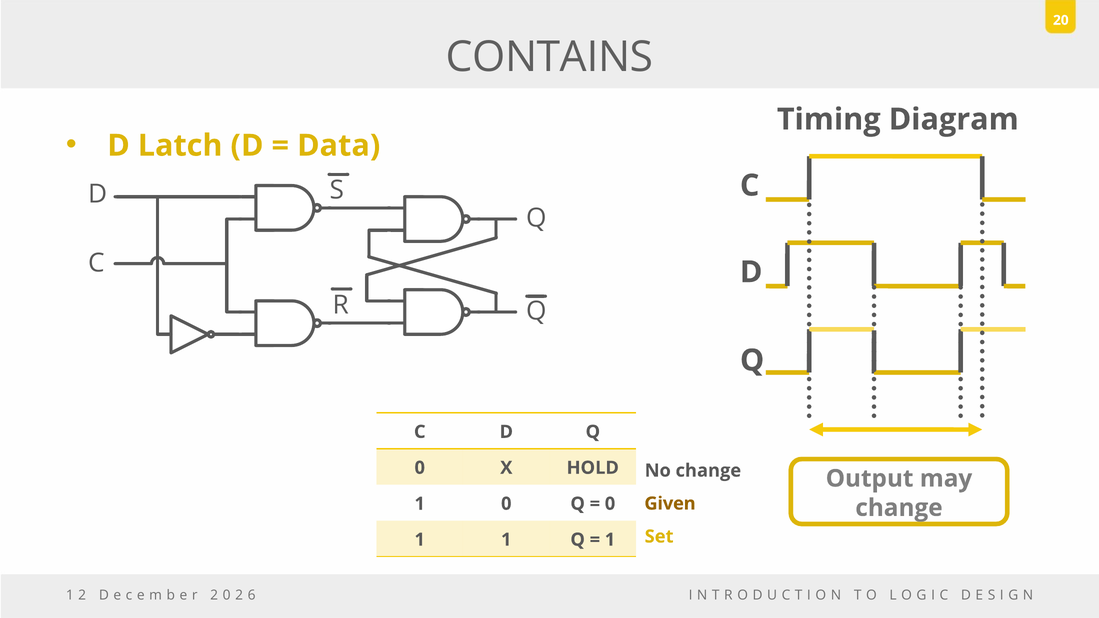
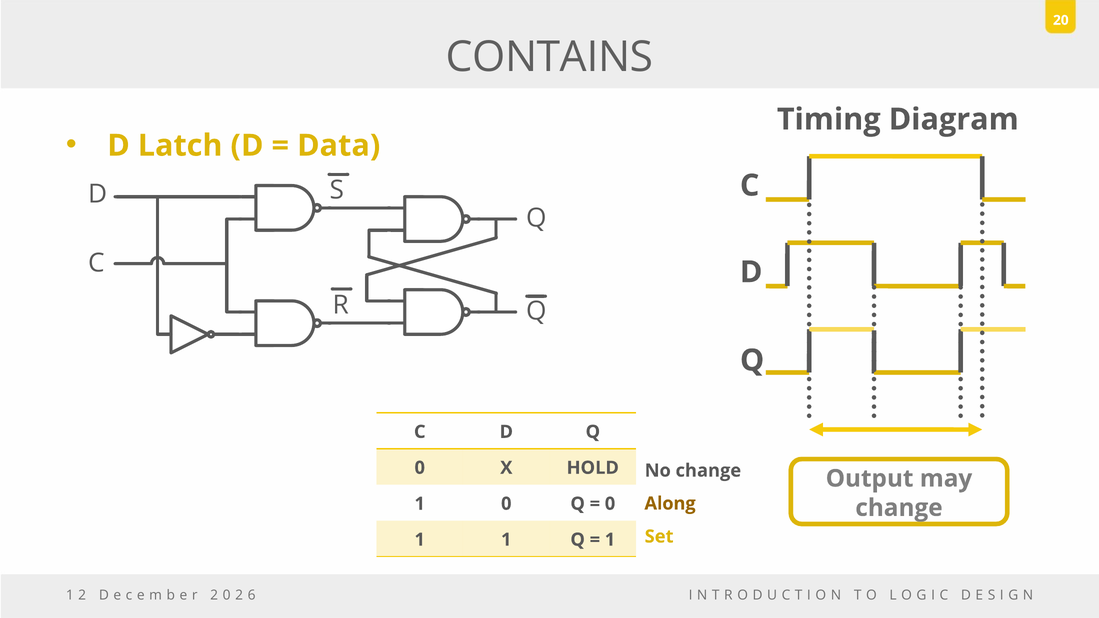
Given: Given -> Along (670, 504)
